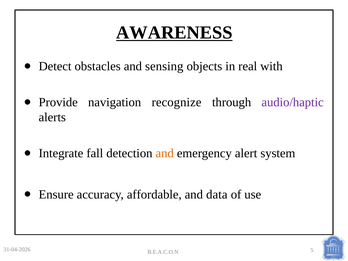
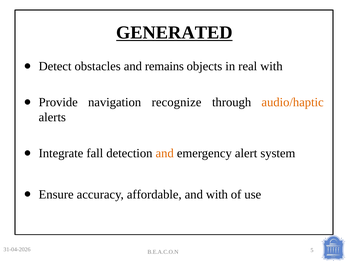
AWARENESS: AWARENESS -> GENERATED (174, 32)
sensing: sensing -> remains (164, 66)
audio/haptic colour: purple -> orange (293, 102)
and data: data -> with (217, 194)
